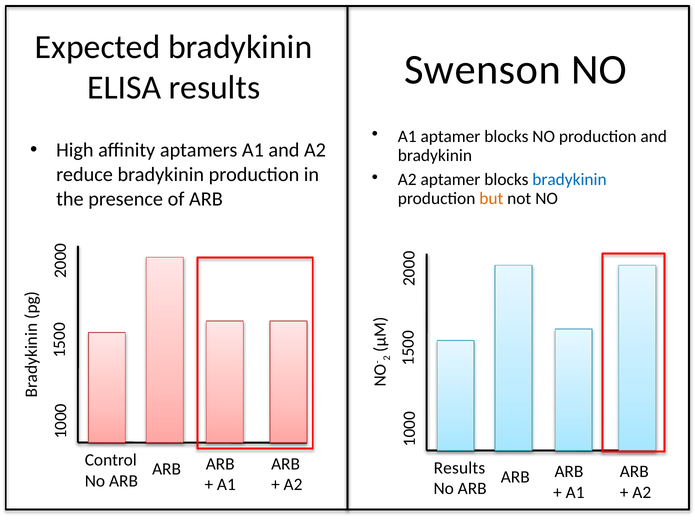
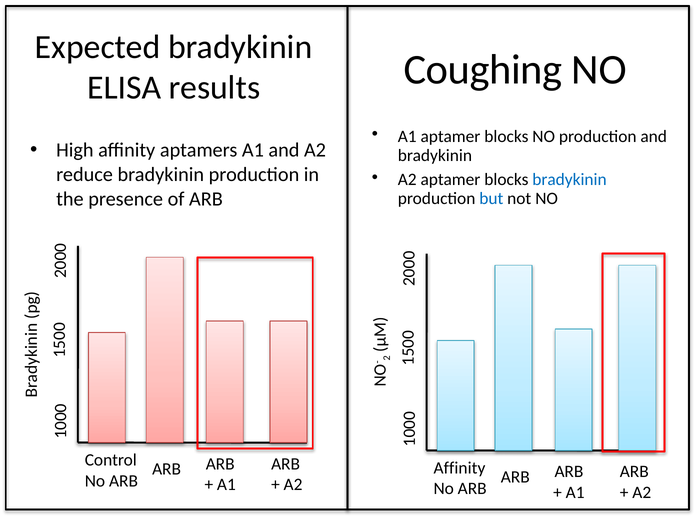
Swenson: Swenson -> Coughing (483, 70)
but colour: orange -> blue (491, 199)
Results: Results -> Affinity (459, 468)
